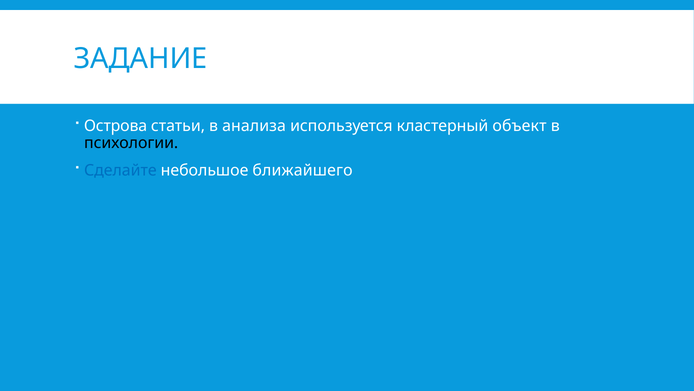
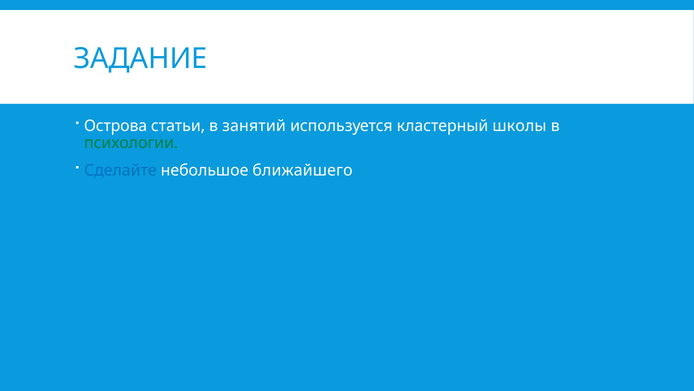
анализа: анализа -> занятий (254, 126)
объект: объект -> школы (520, 126)
психологии colour: black -> green (131, 143)
